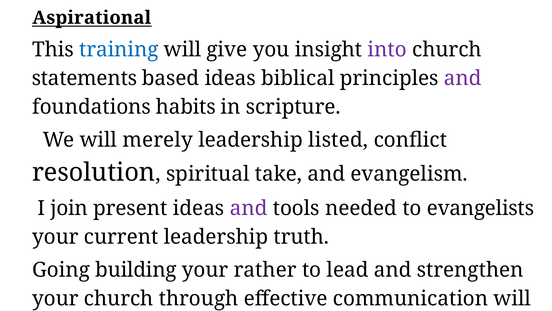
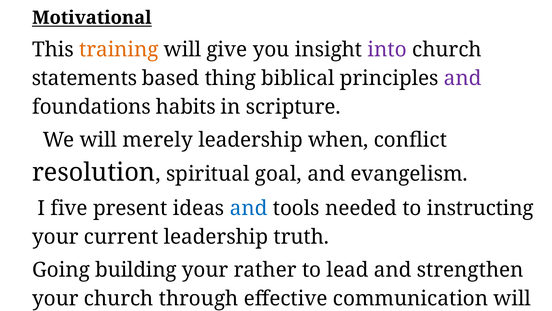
Aspirational: Aspirational -> Motivational (92, 18)
training colour: blue -> orange (119, 50)
based ideas: ideas -> thing (230, 78)
listed: listed -> when (338, 140)
spiritual take: take -> goal (278, 174)
join: join -> five (69, 208)
and colour: purple -> blue (249, 208)
evangelists: evangelists -> instructing (480, 208)
